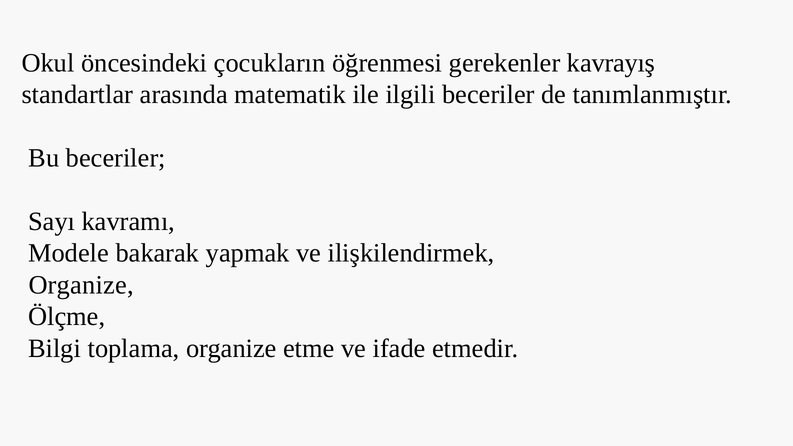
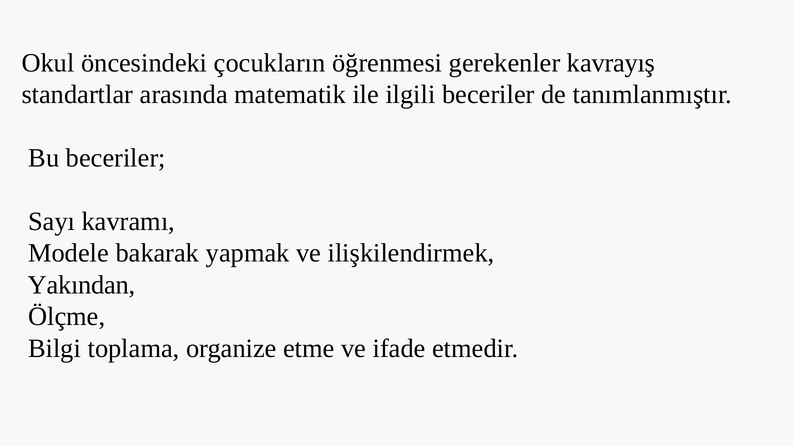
Organize: Organize -> Yakından (82, 285)
